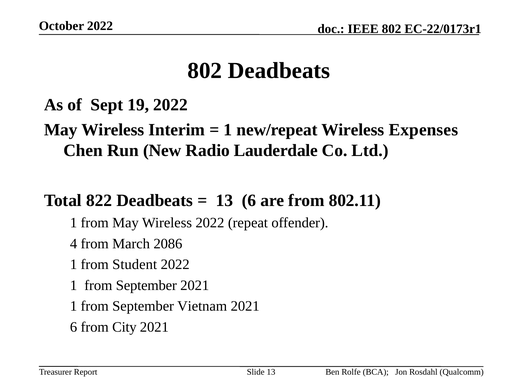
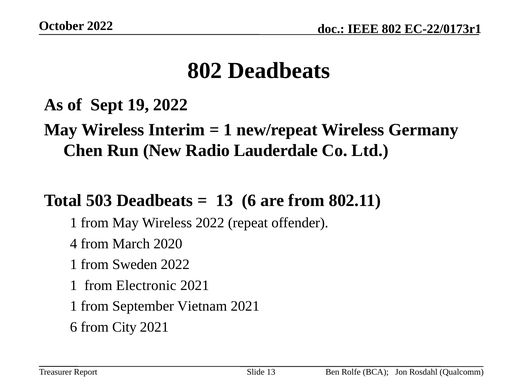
Expenses: Expenses -> Germany (423, 130)
822: 822 -> 503 (99, 201)
2086: 2086 -> 2020 (168, 244)
Student: Student -> Sweden (135, 265)
September: September -> Electronic (146, 286)
